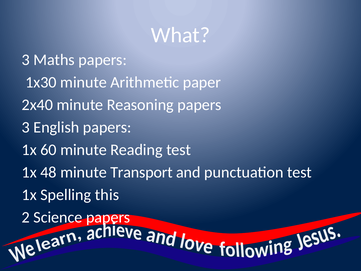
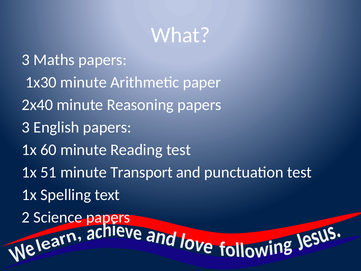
48: 48 -> 51 (48, 172)
this: this -> text (107, 195)
